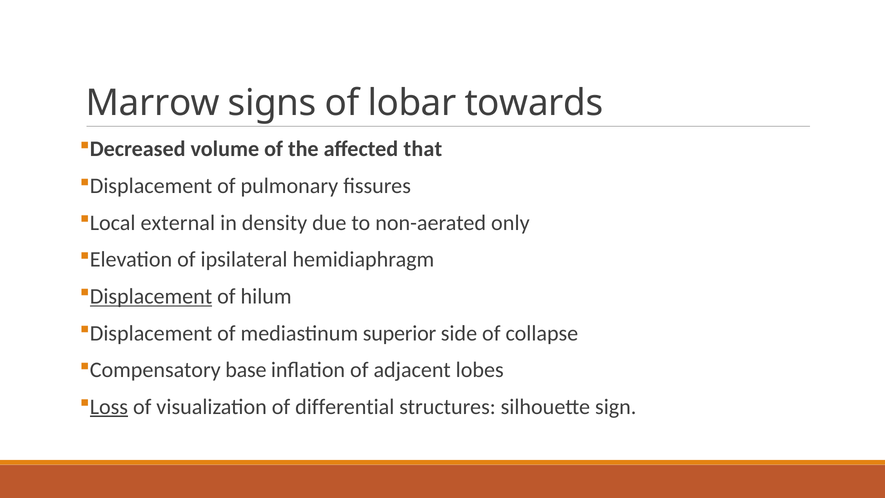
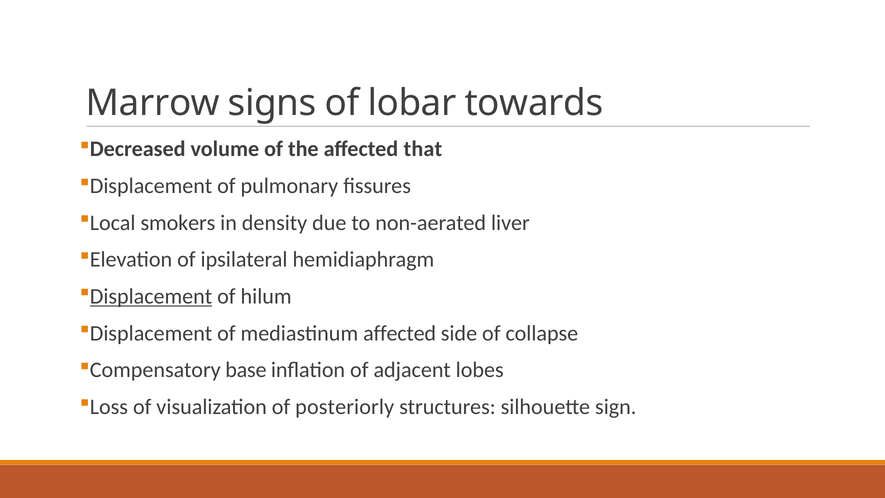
external: external -> smokers (178, 223)
only: only -> liver (510, 223)
mediastinum superior: superior -> affected (400, 333)
Loss underline: present -> none (109, 407)
differential: differential -> posteriorly (345, 407)
